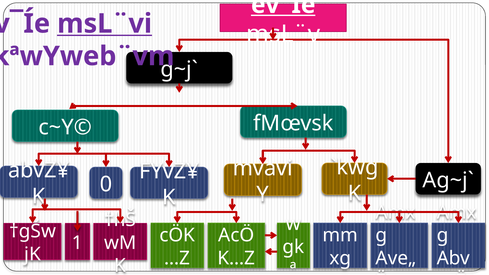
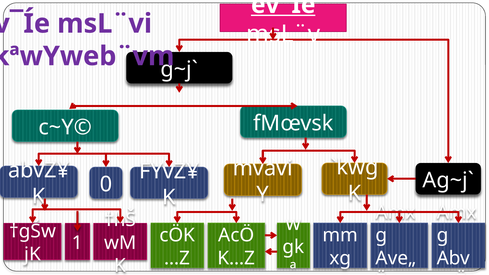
msL¨vi underline: present -> none (105, 24)
